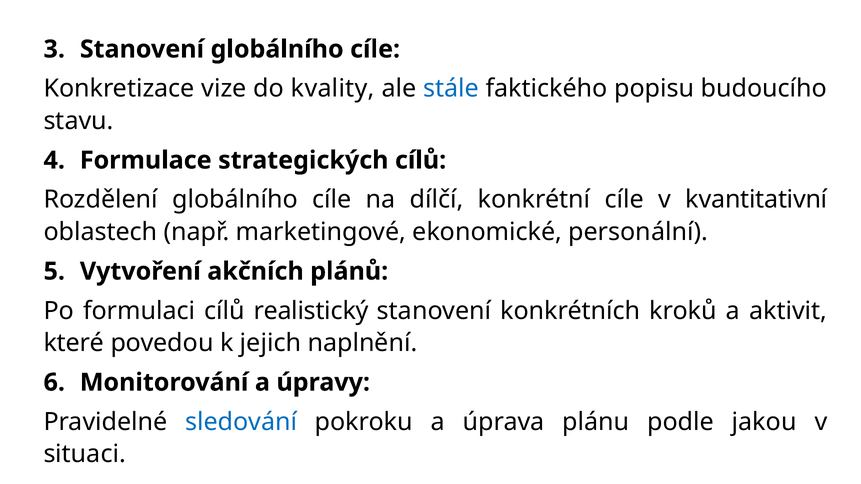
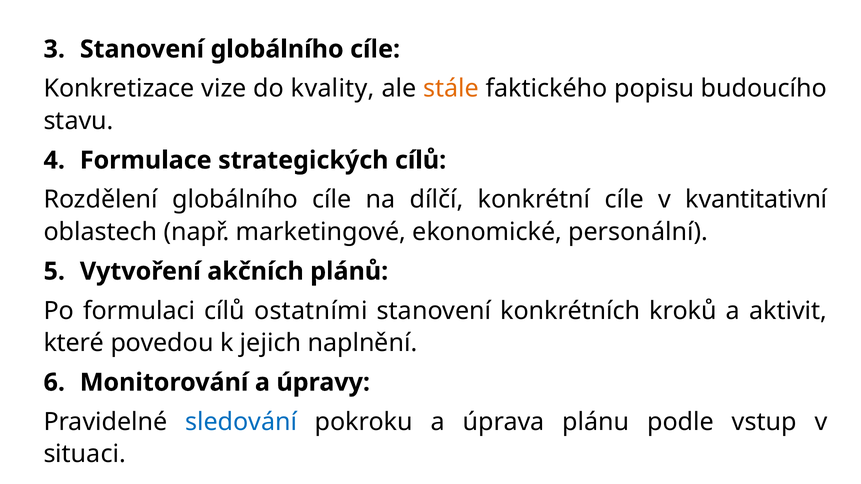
stále colour: blue -> orange (451, 89)
realistický: realistický -> ostatními (311, 311)
jakou: jakou -> vstup (764, 422)
